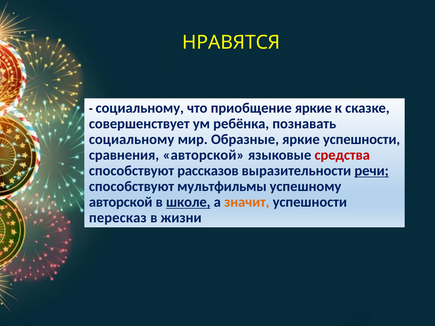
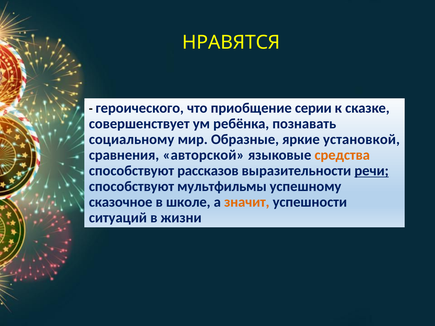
социальному: социальному -> героического (140, 108)
приобщение яркие: яркие -> серии (313, 108)
яркие успешности: успешности -> установкой (361, 140)
средства colour: red -> orange (342, 155)
авторской: авторской -> сказочное (121, 202)
школе underline: present -> none (188, 202)
пересказ: пересказ -> ситуаций (118, 218)
